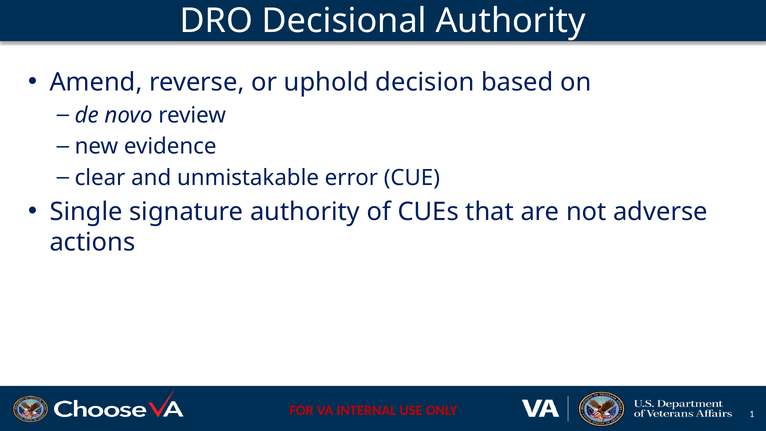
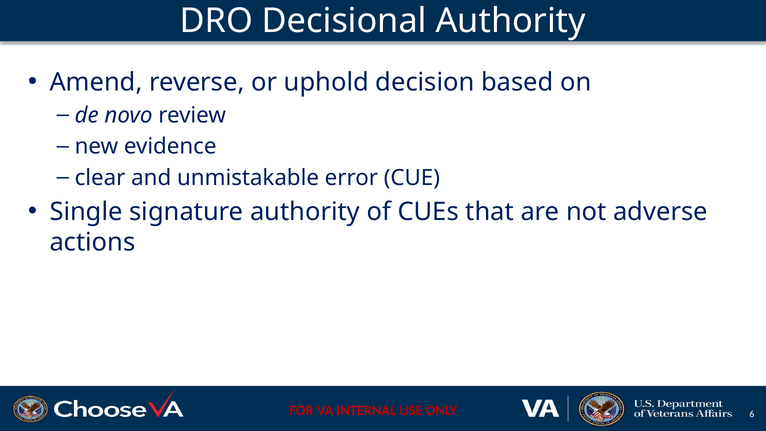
1: 1 -> 6 (752, 414)
